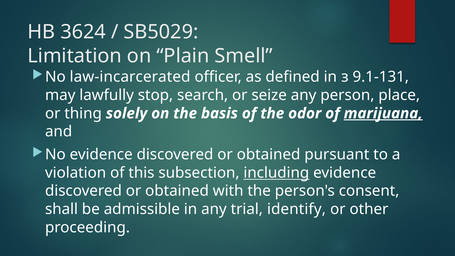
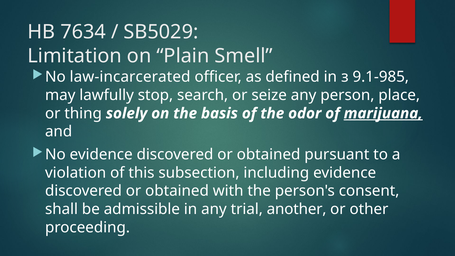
3624: 3624 -> 7634 (83, 32)
9.1-131: 9.1-131 -> 9.1-985 (381, 77)
including underline: present -> none (276, 173)
identify: identify -> another (297, 209)
